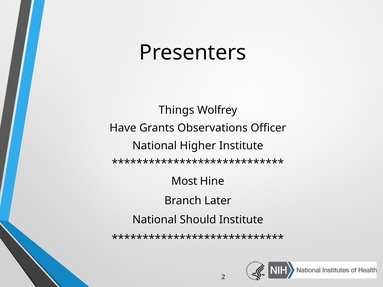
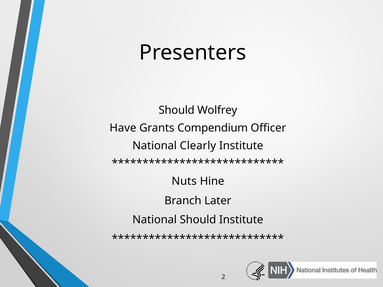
Things: Things -> Should (177, 110)
Observations: Observations -> Compendium (213, 128)
Higher: Higher -> Clearly (198, 146)
Most: Most -> Nuts (184, 181)
